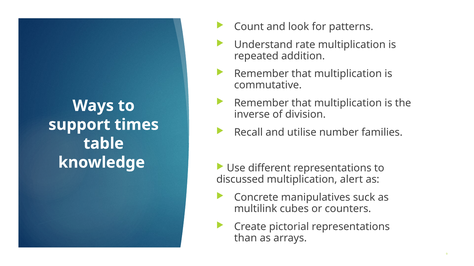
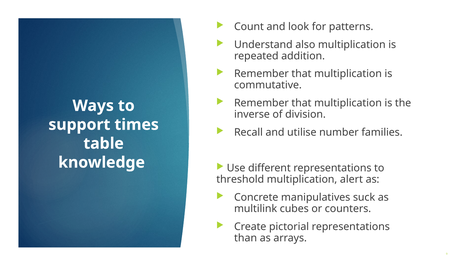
rate: rate -> also (305, 45)
discussed: discussed -> threshold (240, 180)
